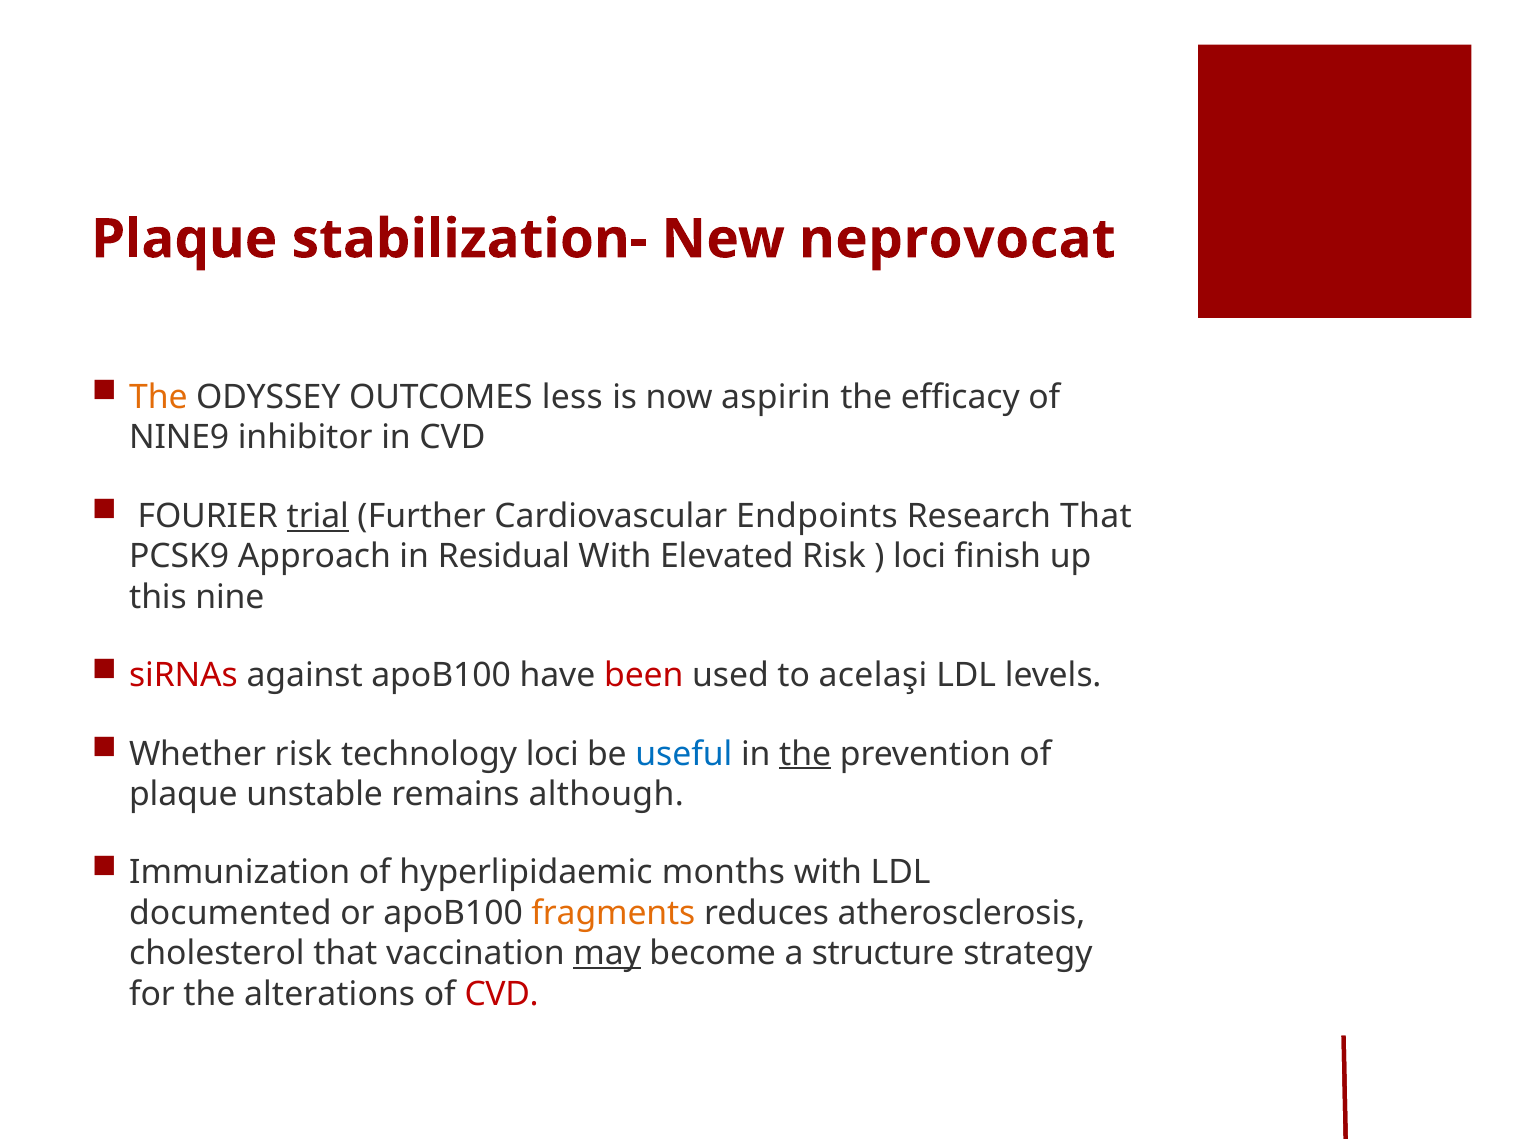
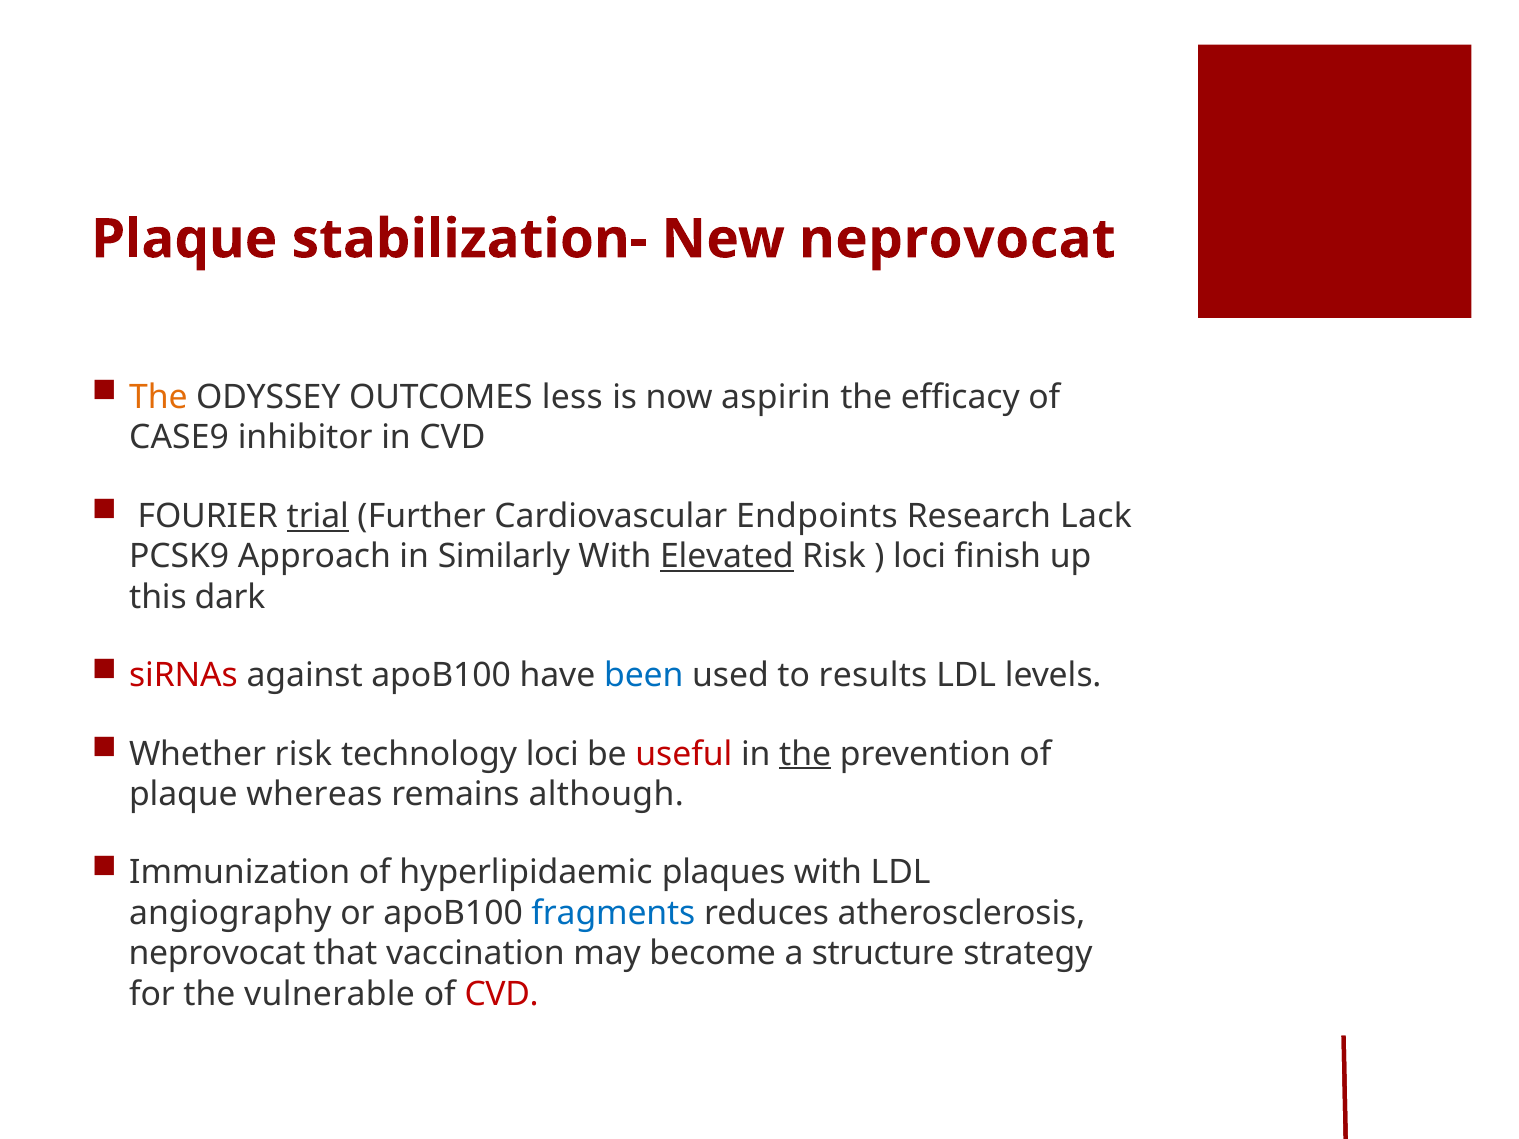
NINE9: NINE9 -> CASE9 (179, 438)
Research That: That -> Lack (1096, 516)
Residual: Residual -> Similarly (504, 557)
Elevated underline: none -> present (727, 557)
nine: nine -> dark (230, 597)
been colour: red -> blue (644, 676)
acelaşi: acelaşi -> results (873, 676)
useful colour: blue -> red (684, 754)
unstable: unstable -> whereas (314, 795)
months: months -> plaques (724, 873)
documented: documented -> angiography (230, 914)
fragments colour: orange -> blue (613, 914)
cholesterol: cholesterol -> neprovocat (217, 954)
may underline: present -> none (607, 954)
alterations: alterations -> vulnerable (330, 995)
